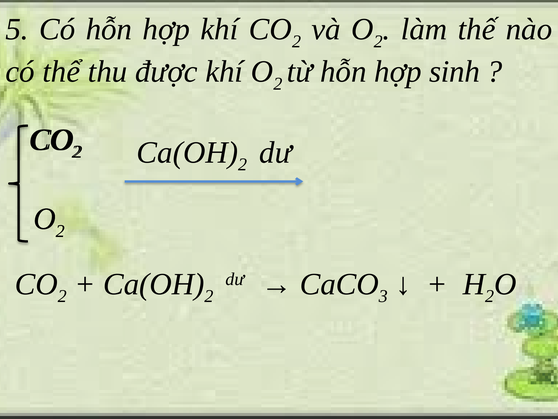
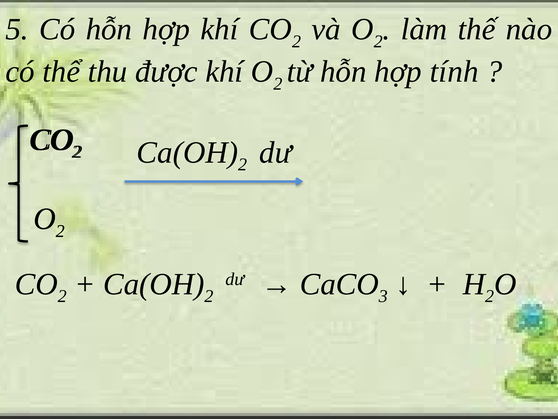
sinh: sinh -> tính (454, 72)
